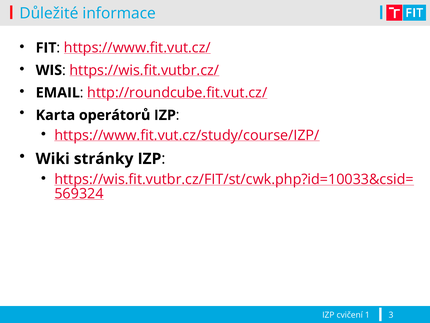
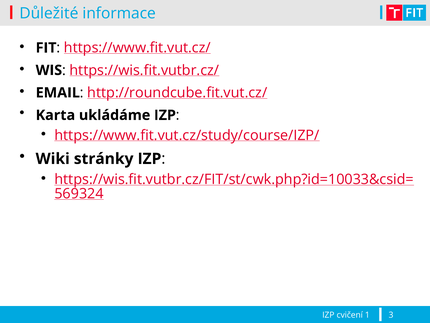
operátorů: operátorů -> ukládáme (115, 115)
